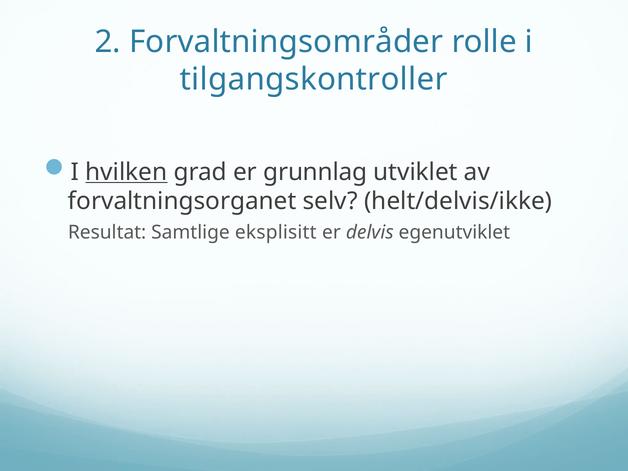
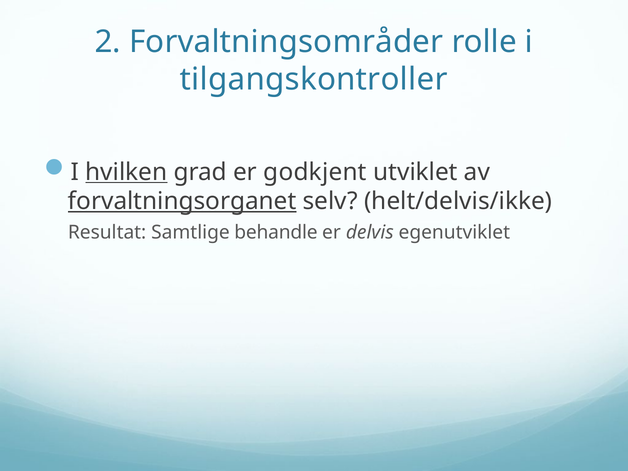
grunnlag: grunnlag -> godkjent (315, 172)
forvaltningsorganet underline: none -> present (182, 201)
eksplisitt: eksplisitt -> behandle (276, 232)
